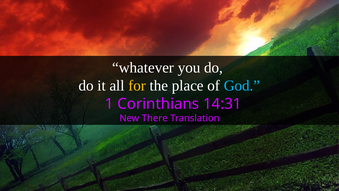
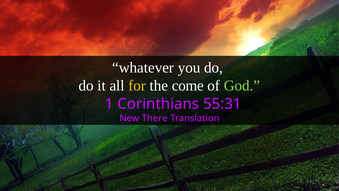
place: place -> come (188, 86)
God colour: light blue -> light green (242, 86)
14:31: 14:31 -> 55:31 (222, 104)
